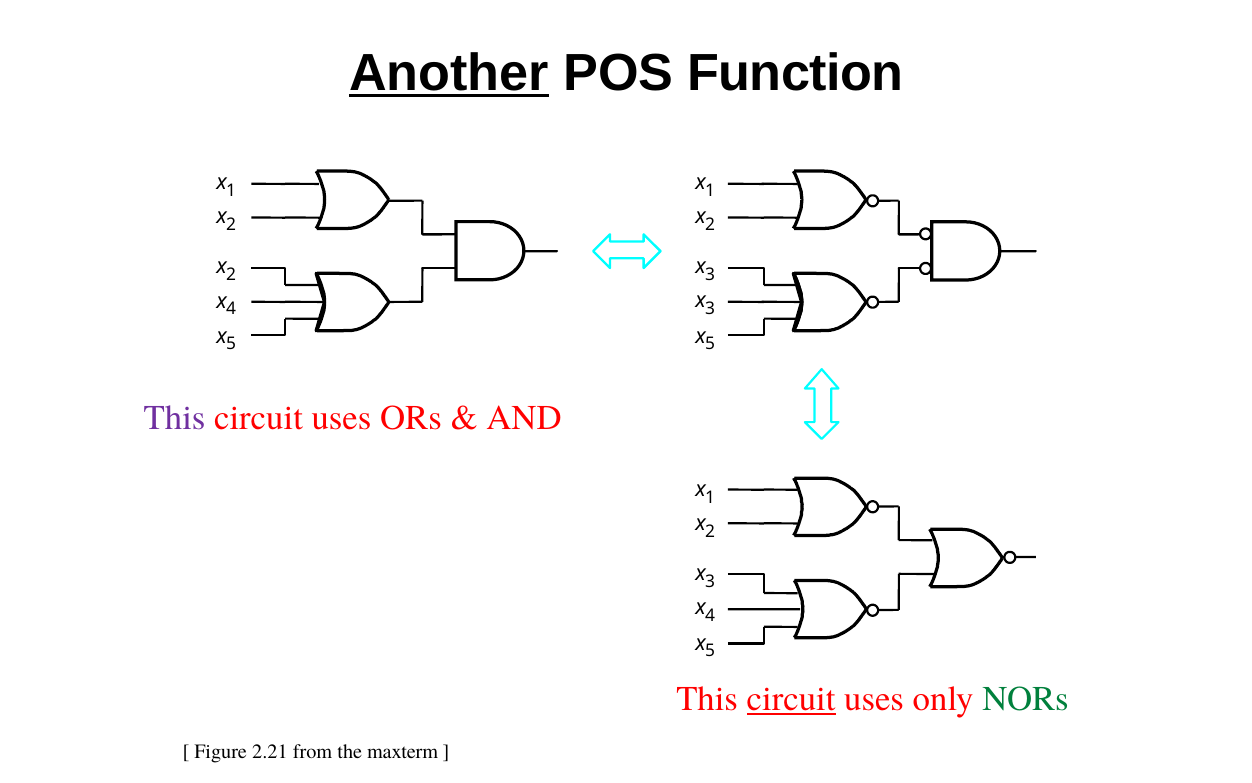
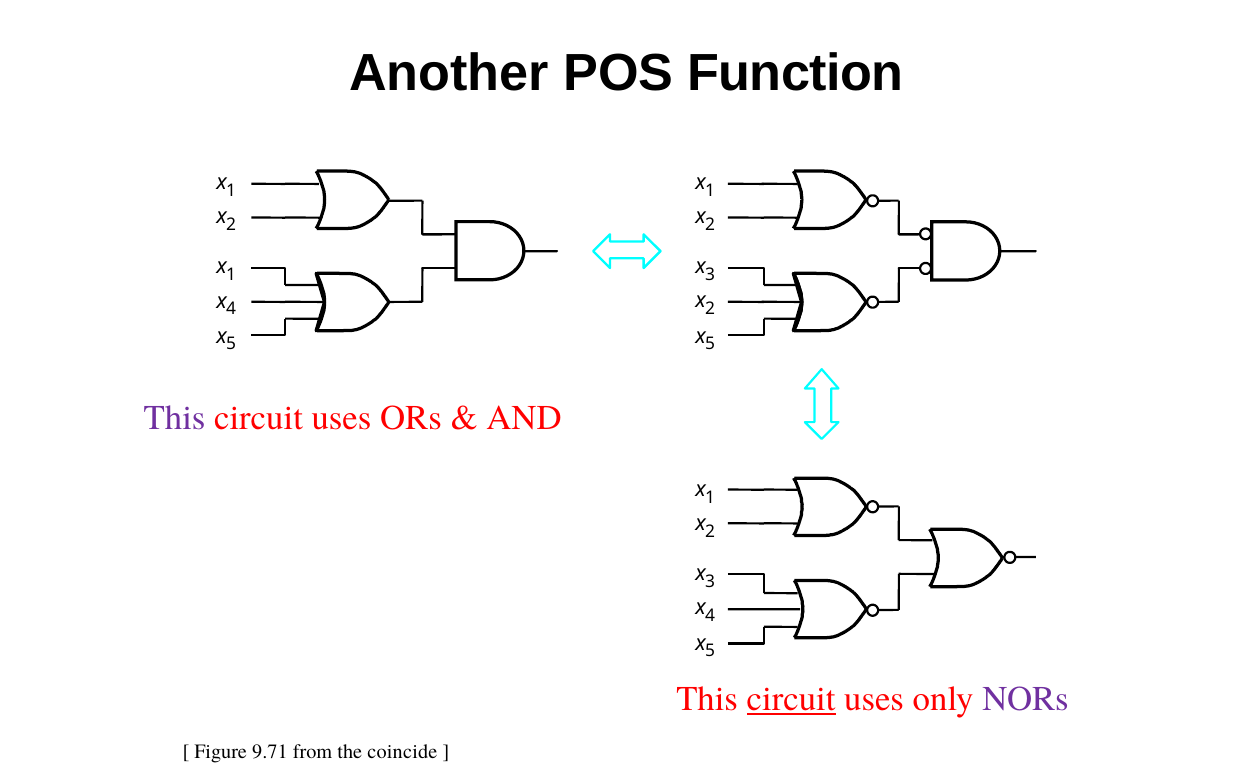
Another underline: present -> none (449, 73)
2: 2 -> 1 (231, 275)
3: 3 -> 2 (710, 308)
NORs colour: green -> purple (1025, 698)
2.21: 2.21 -> 9.71 (270, 751)
maxterm: maxterm -> coincide (402, 751)
